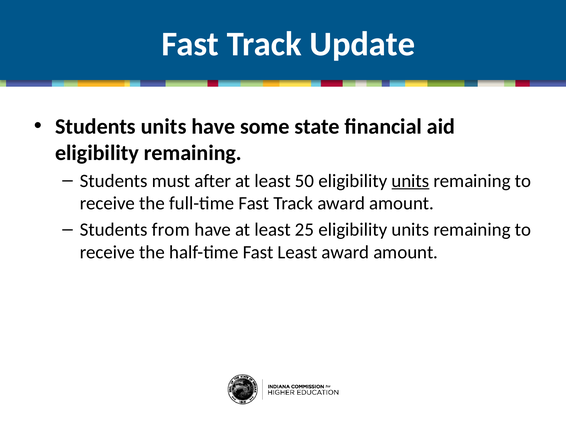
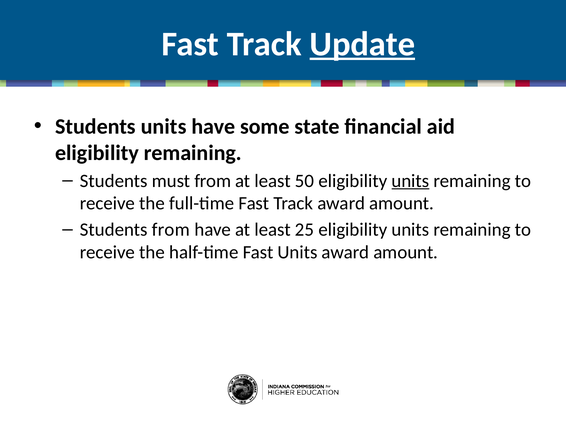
Update underline: none -> present (362, 44)
must after: after -> from (213, 181)
Fast Least: Least -> Units (297, 253)
